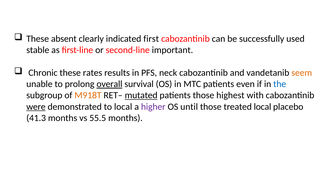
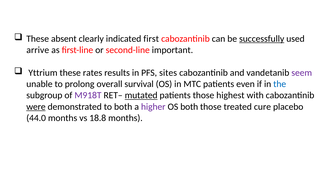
successfully underline: none -> present (262, 39)
stable: stable -> arrive (38, 50)
Chronic: Chronic -> Yttrium (43, 73)
neck: neck -> sites (168, 73)
seem colour: orange -> purple (302, 73)
overall underline: present -> none (109, 84)
M918T colour: orange -> purple (88, 96)
to local: local -> both (123, 107)
OS until: until -> both (189, 107)
treated local: local -> cure (262, 107)
41.3: 41.3 -> 44.0 (36, 118)
55.5: 55.5 -> 18.8 (98, 118)
